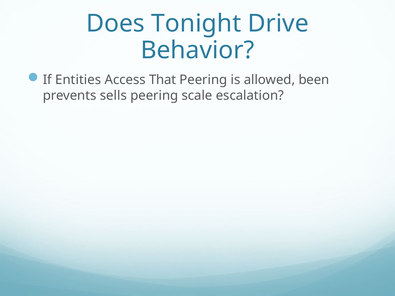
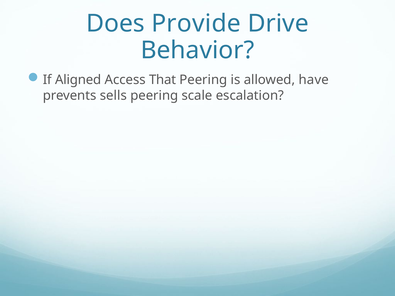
Tonight: Tonight -> Provide (196, 24)
Entities: Entities -> Aligned (78, 80)
been: been -> have (314, 80)
